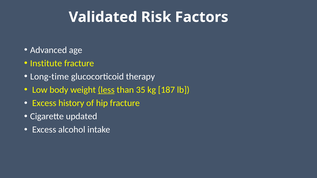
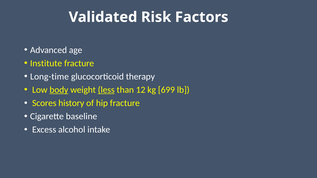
body underline: none -> present (59, 90)
35: 35 -> 12 (141, 90)
187: 187 -> 699 (166, 90)
Excess: Excess -> Scores (44, 103)
updated: updated -> baseline (81, 117)
